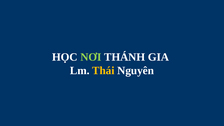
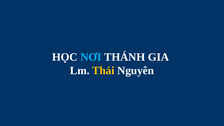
NƠI colour: light green -> light blue (91, 57)
